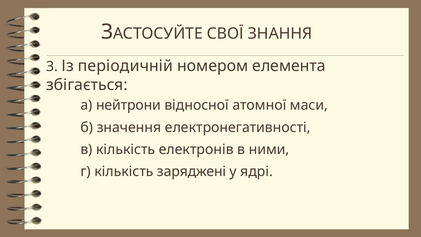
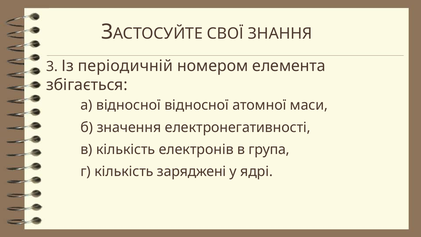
а нейтрони: нейтрони -> відносної (128, 105)
ними: ними -> група (269, 149)
